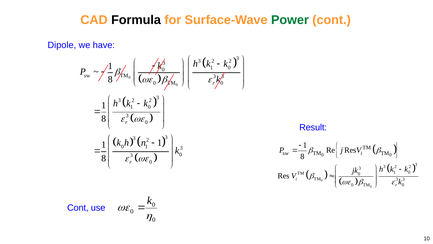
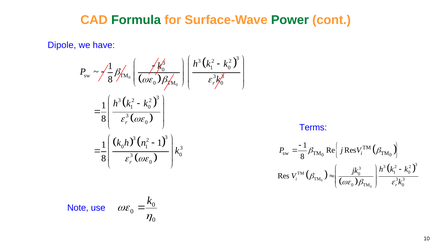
Formula colour: black -> green (136, 20)
Result: Result -> Terms (313, 127)
Cont: Cont -> Note (78, 208)
